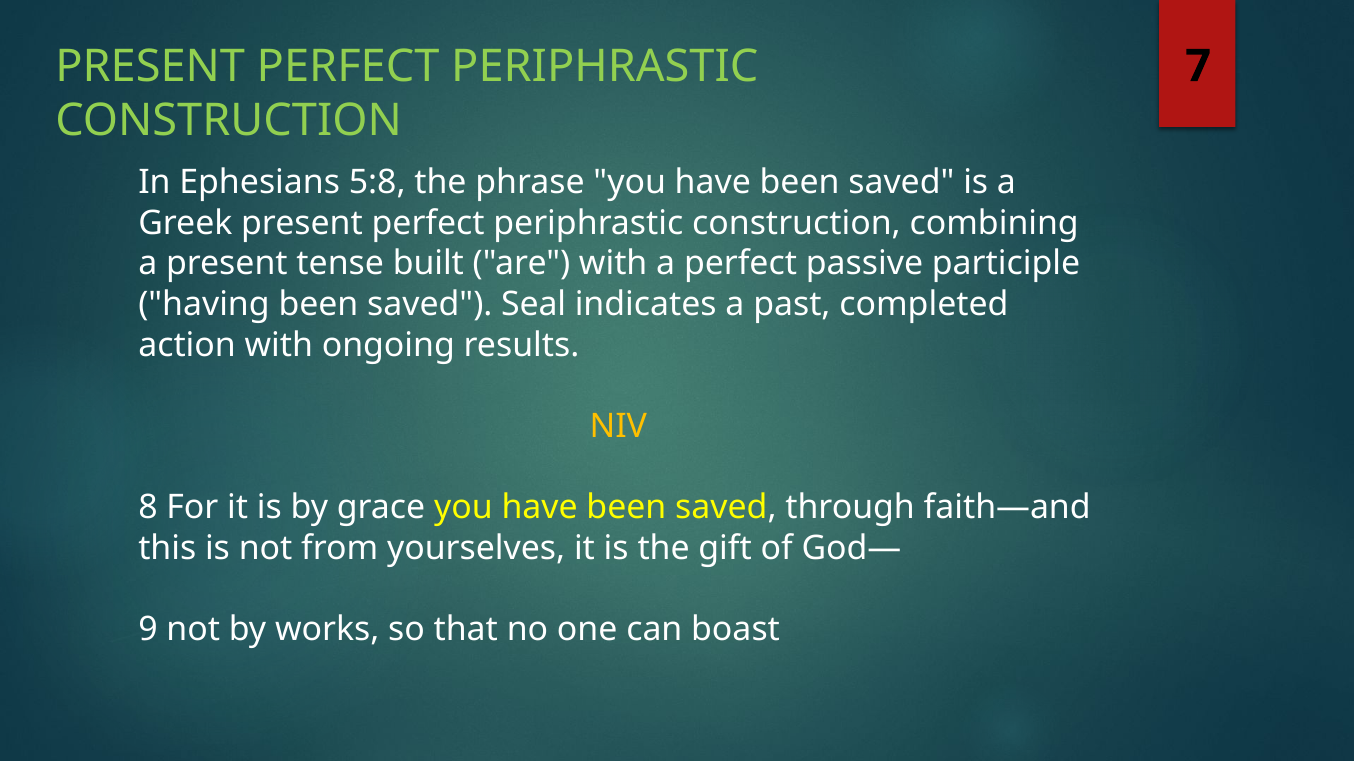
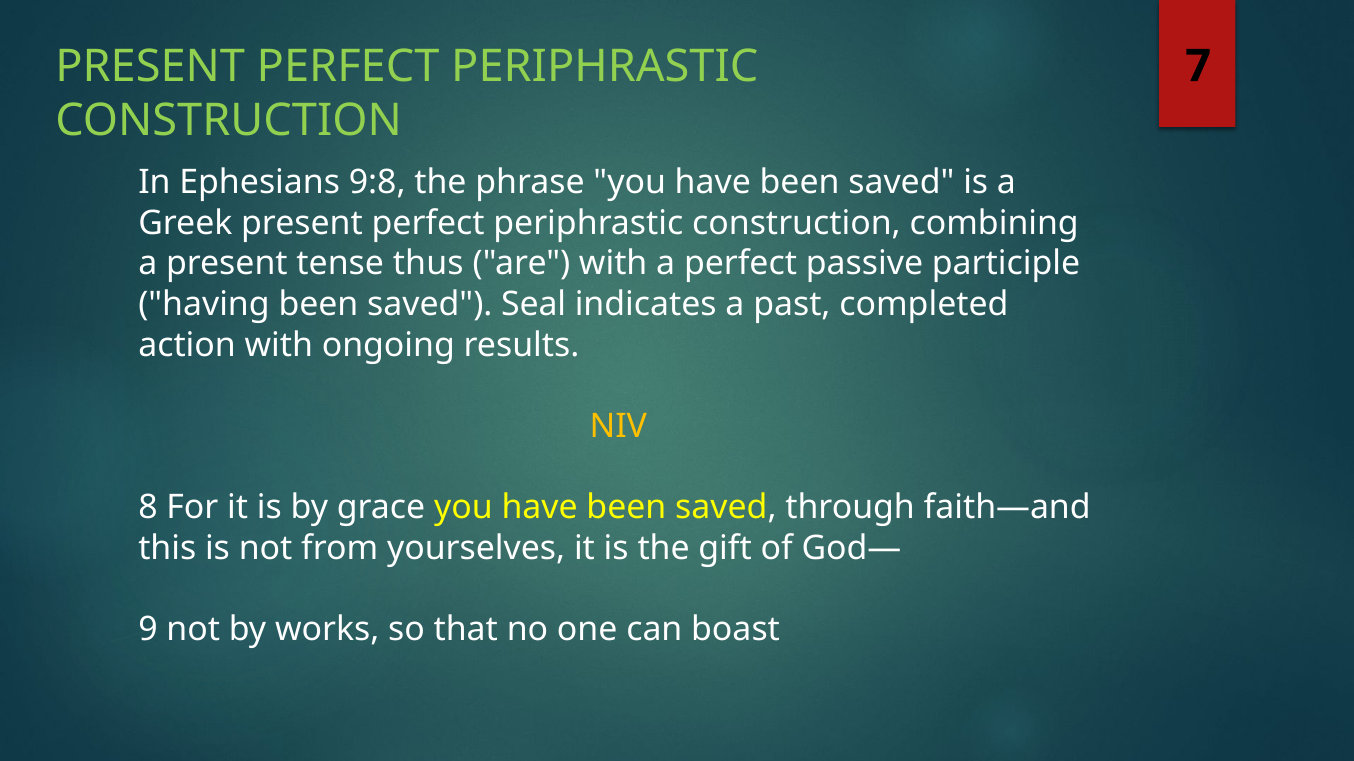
5:8: 5:8 -> 9:8 (377, 183)
built: built -> thus (428, 264)
